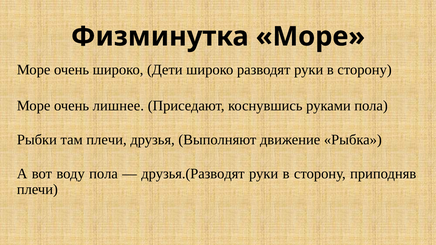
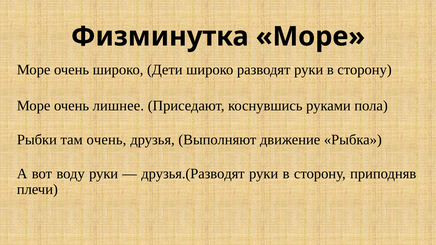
там плечи: плечи -> очень (106, 140)
воду пола: пола -> руки (104, 174)
